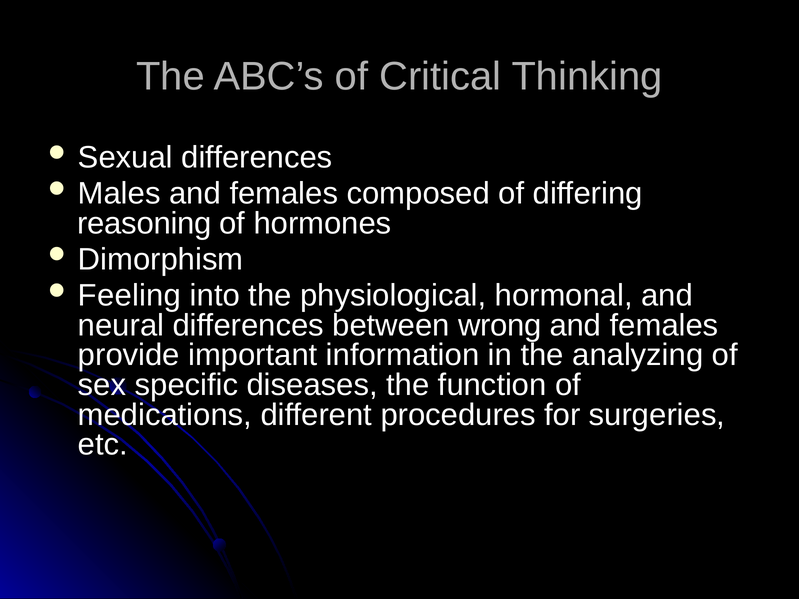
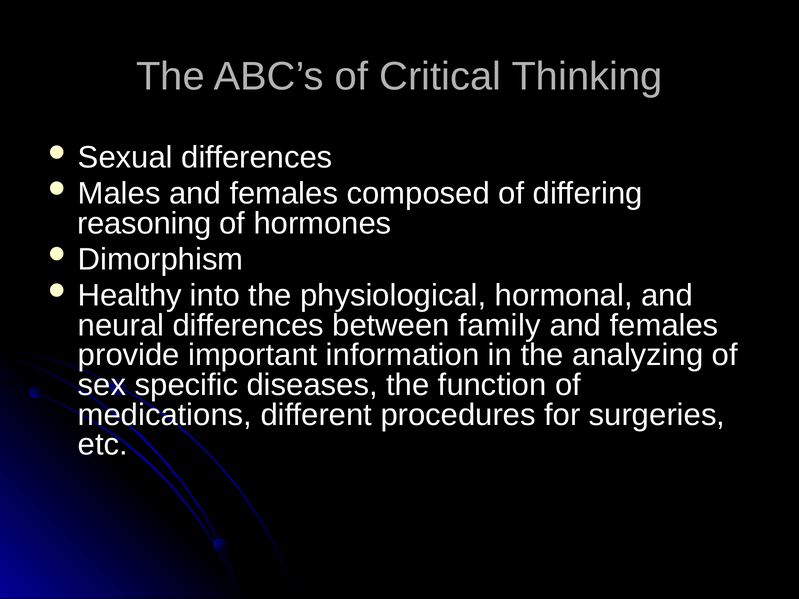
Feeling: Feeling -> Healthy (130, 296)
wrong: wrong -> family (499, 325)
